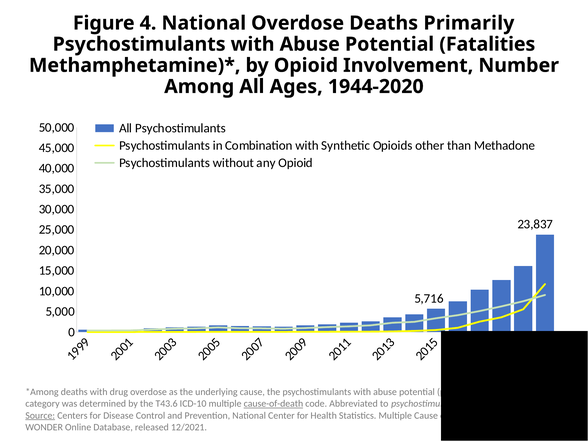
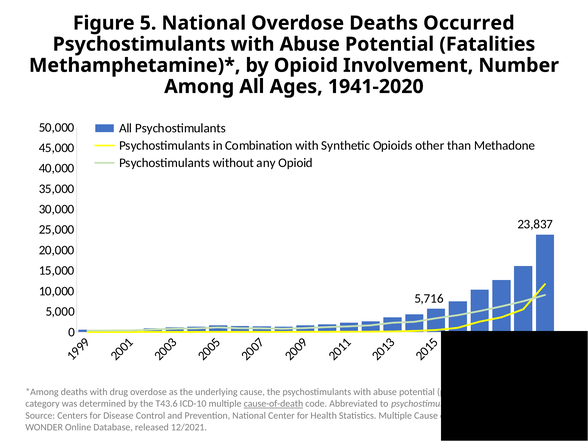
Figure 4: 4 -> 5 (148, 23)
Deaths Primarily: Primarily -> Occurred (469, 23)
1944-2020: 1944-2020 -> 1941-2020 (376, 87)
Source underline: present -> none (40, 415)
